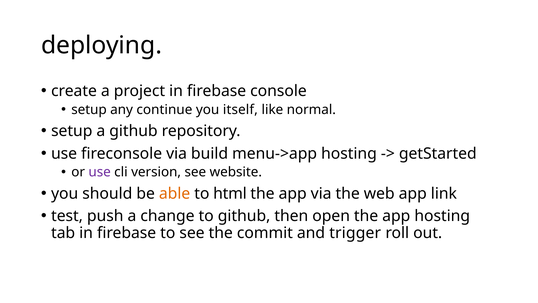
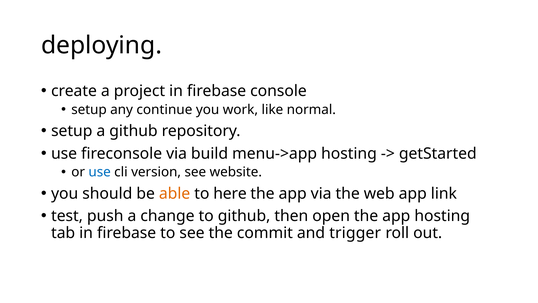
itself: itself -> work (240, 110)
use colour: purple -> blue (100, 172)
html: html -> here (230, 193)
